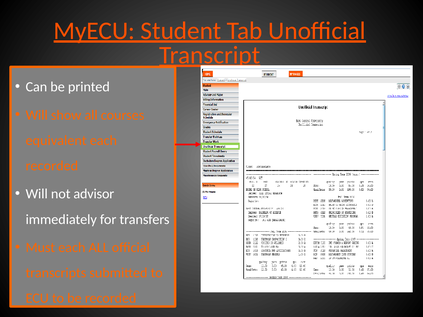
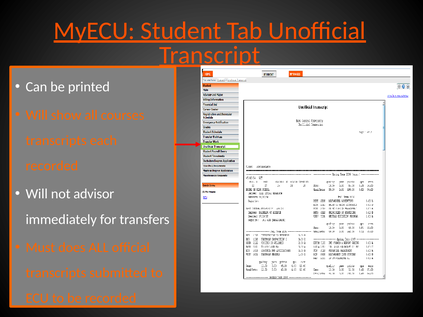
equivalent: equivalent -> transcripts (56, 141)
Must each: each -> does (72, 248)
